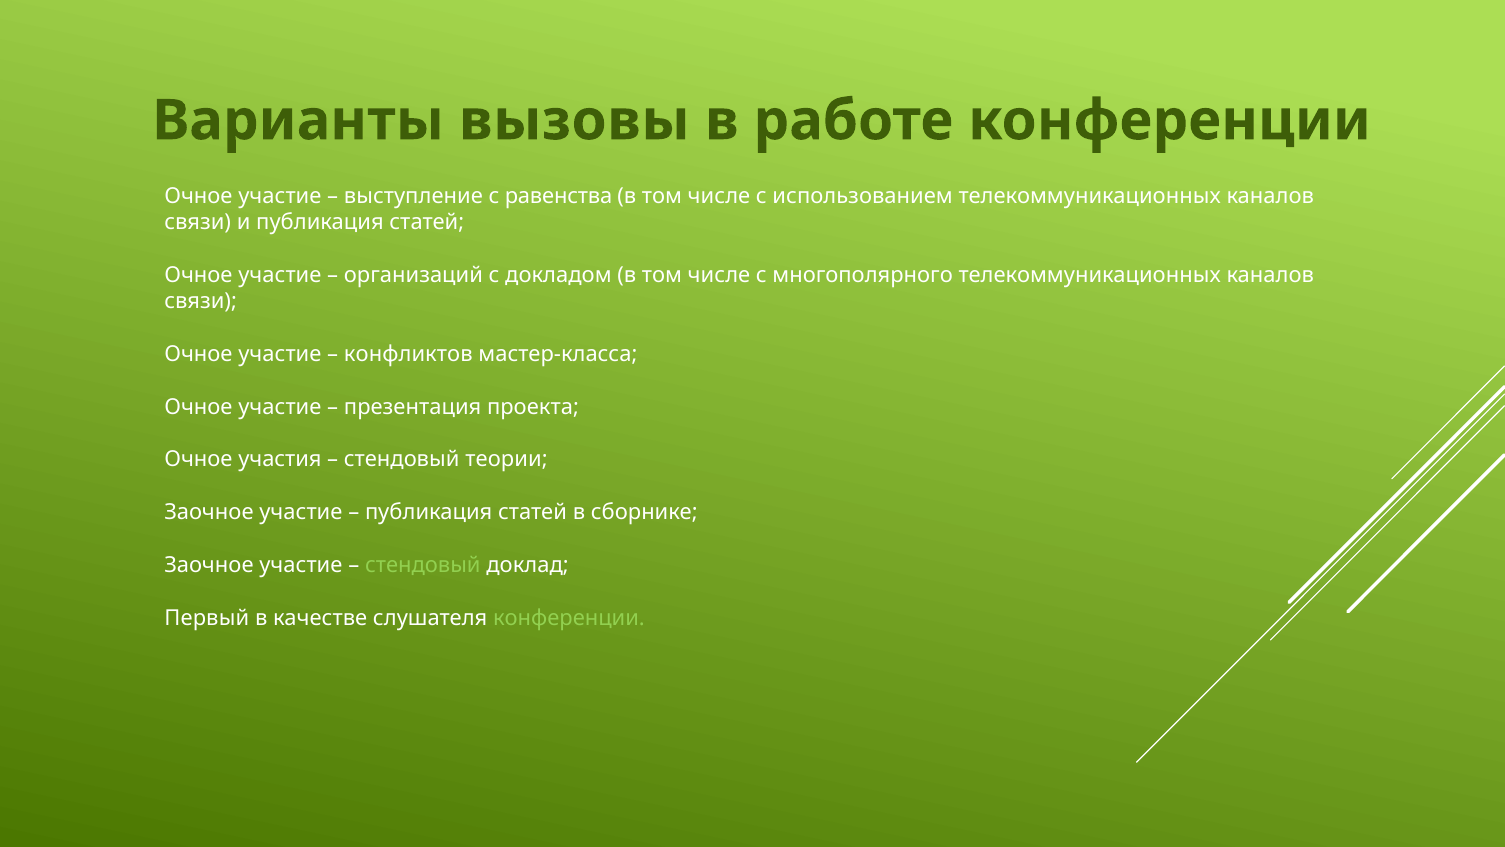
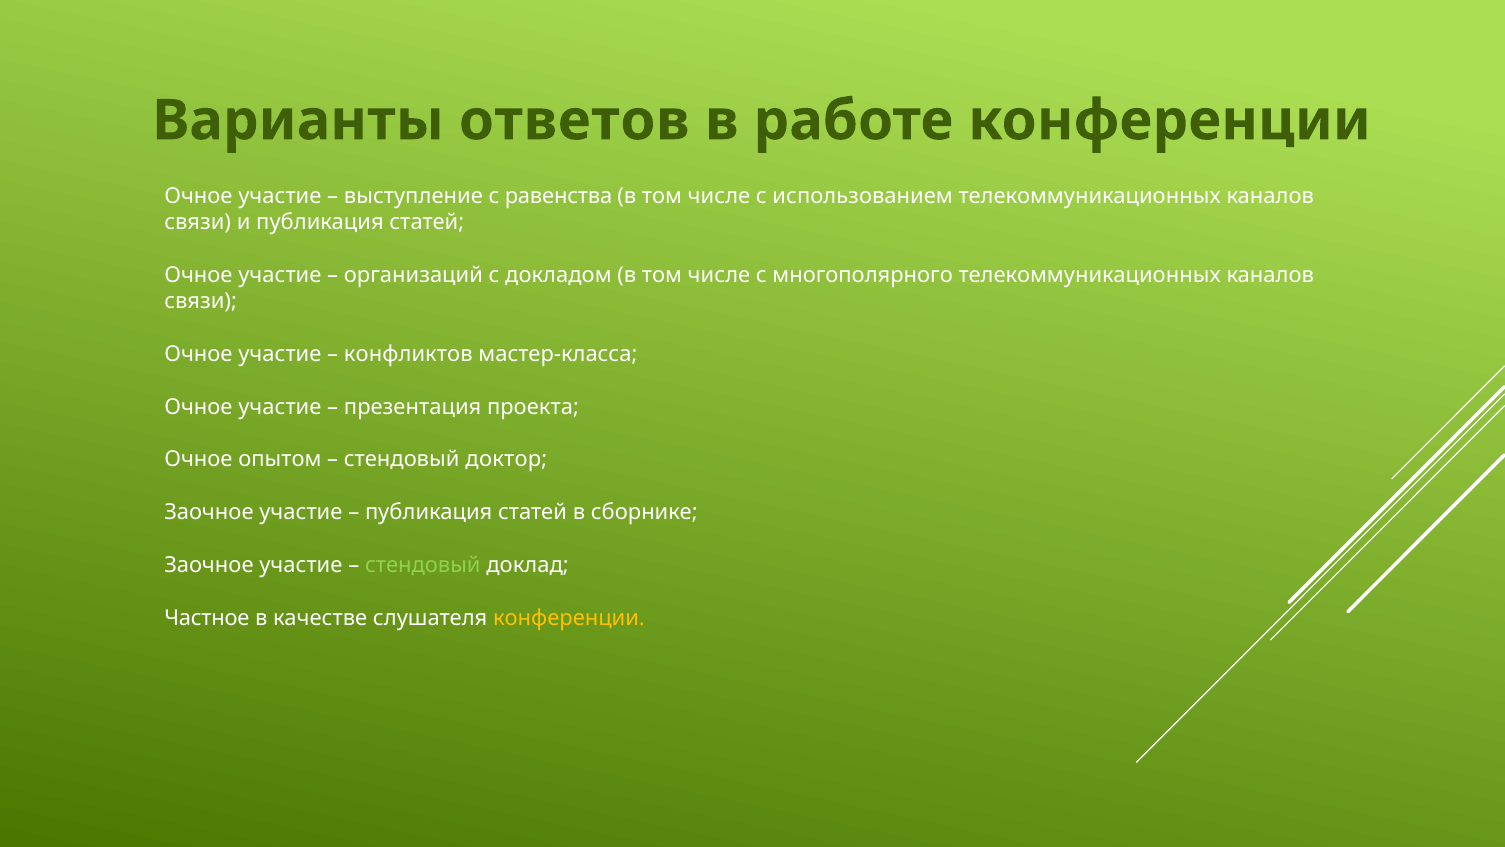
вызовы: вызовы -> ответов (574, 121)
участия: участия -> опытом (280, 459)
теории: теории -> доктор (506, 459)
Первый: Первый -> Частное (207, 617)
конференции colour: light green -> yellow (569, 617)
